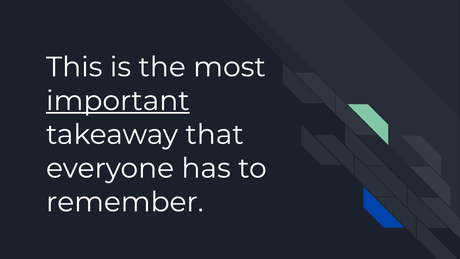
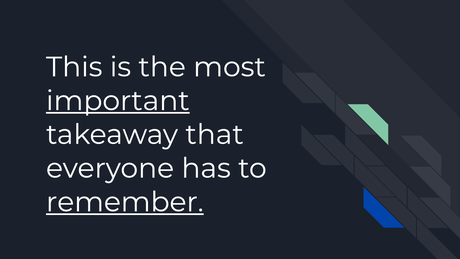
remember underline: none -> present (125, 202)
